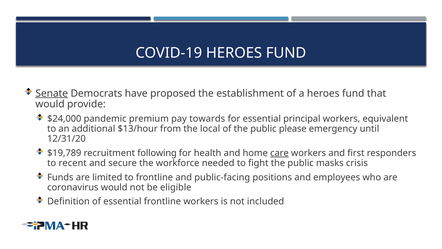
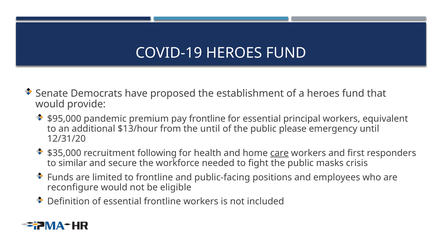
Senate underline: present -> none (52, 93)
$24,000: $24,000 -> $95,000 (64, 119)
pay towards: towards -> frontline (207, 119)
the local: local -> until (210, 129)
$19,789: $19,789 -> $35,000 (64, 153)
recent: recent -> similar (73, 163)
coronavirus: coronavirus -> reconfigure (73, 187)
